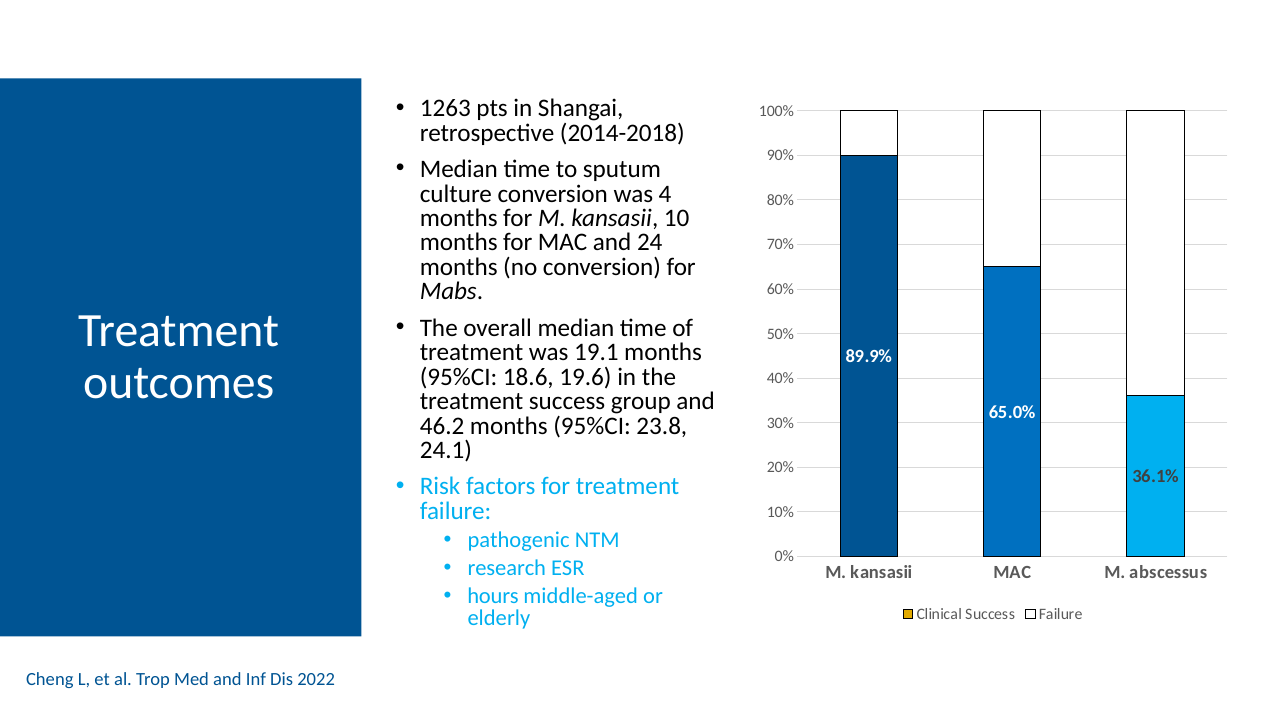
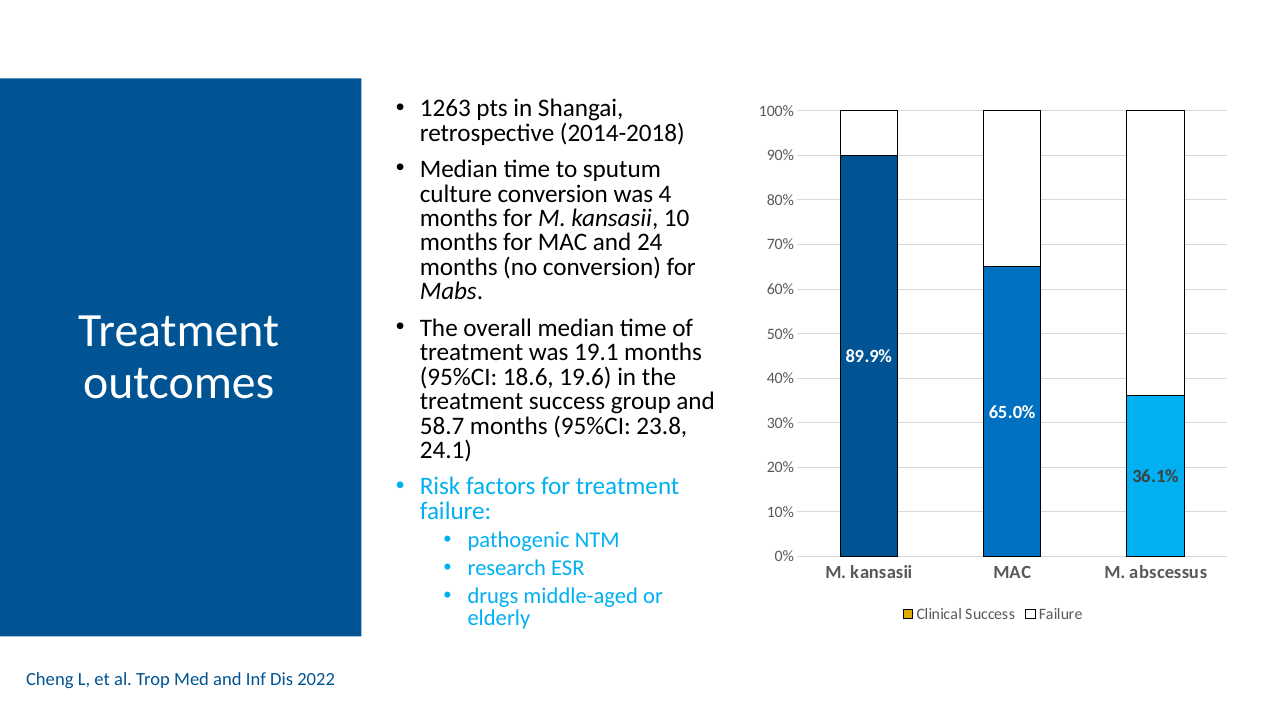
46.2: 46.2 -> 58.7 (442, 426)
hours: hours -> drugs (493, 596)
